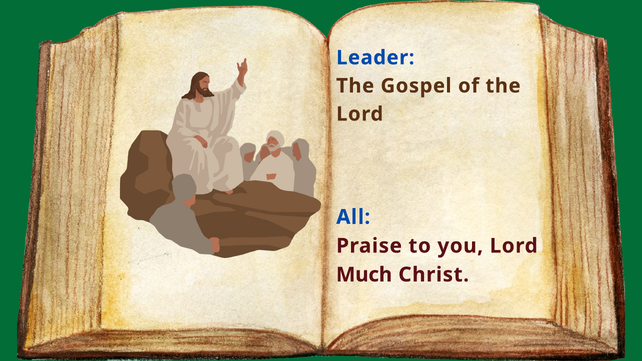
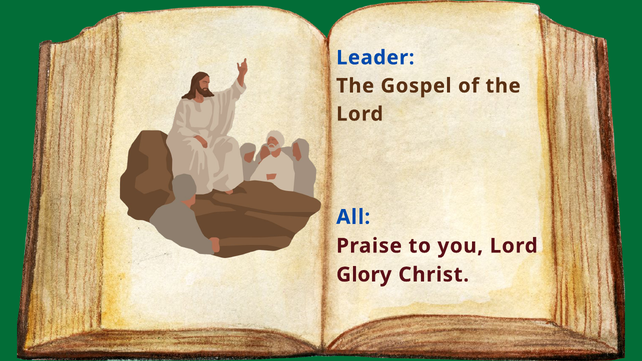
Much: Much -> Glory (364, 275)
